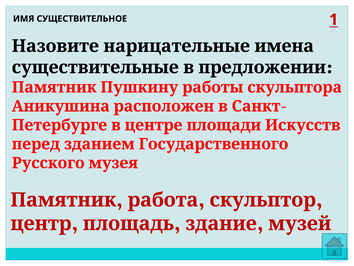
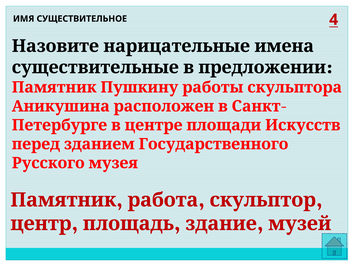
1: 1 -> 4 (334, 20)
